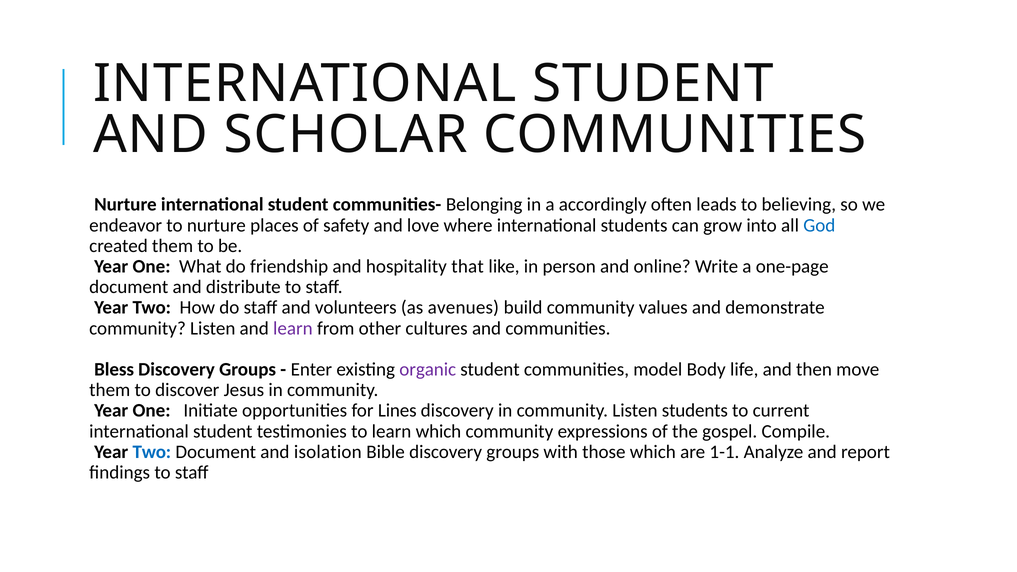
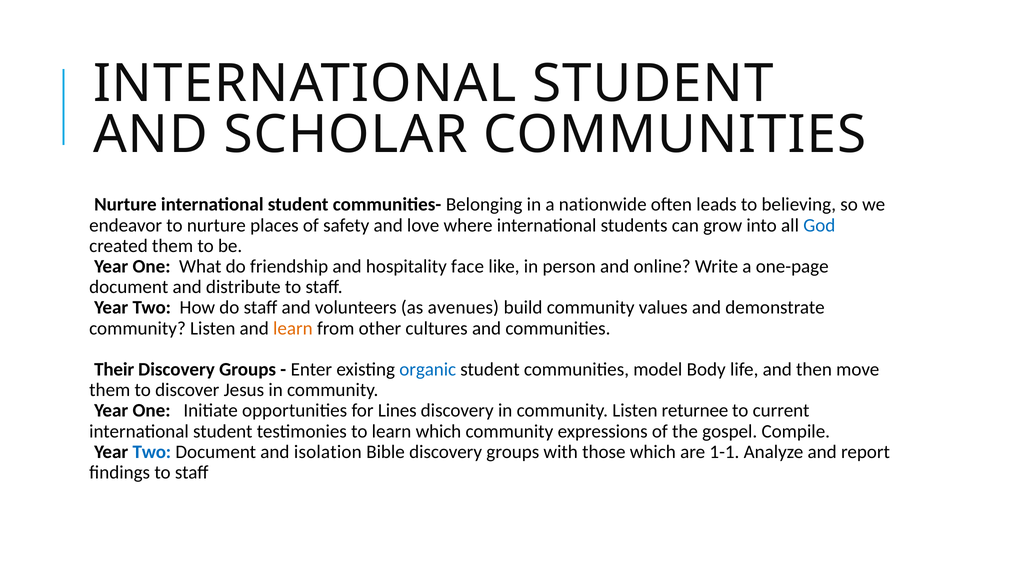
accordingly: accordingly -> nationwide (603, 205)
that: that -> face (468, 266)
learn colour: purple -> orange (293, 328)
Bless: Bless -> Their (114, 369)
organic colour: purple -> blue (428, 369)
Listen students: students -> returnee (695, 411)
